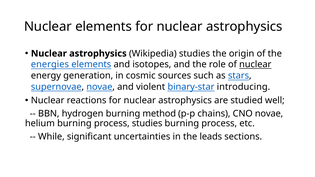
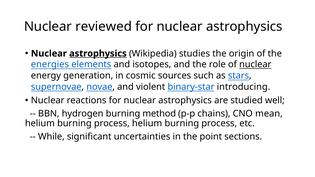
Nuclear elements: elements -> reviewed (104, 26)
astrophysics underline: none -> present (98, 54)
CNO novae: novae -> mean (269, 114)
process studies: studies -> helium (147, 124)
leads: leads -> point (211, 137)
